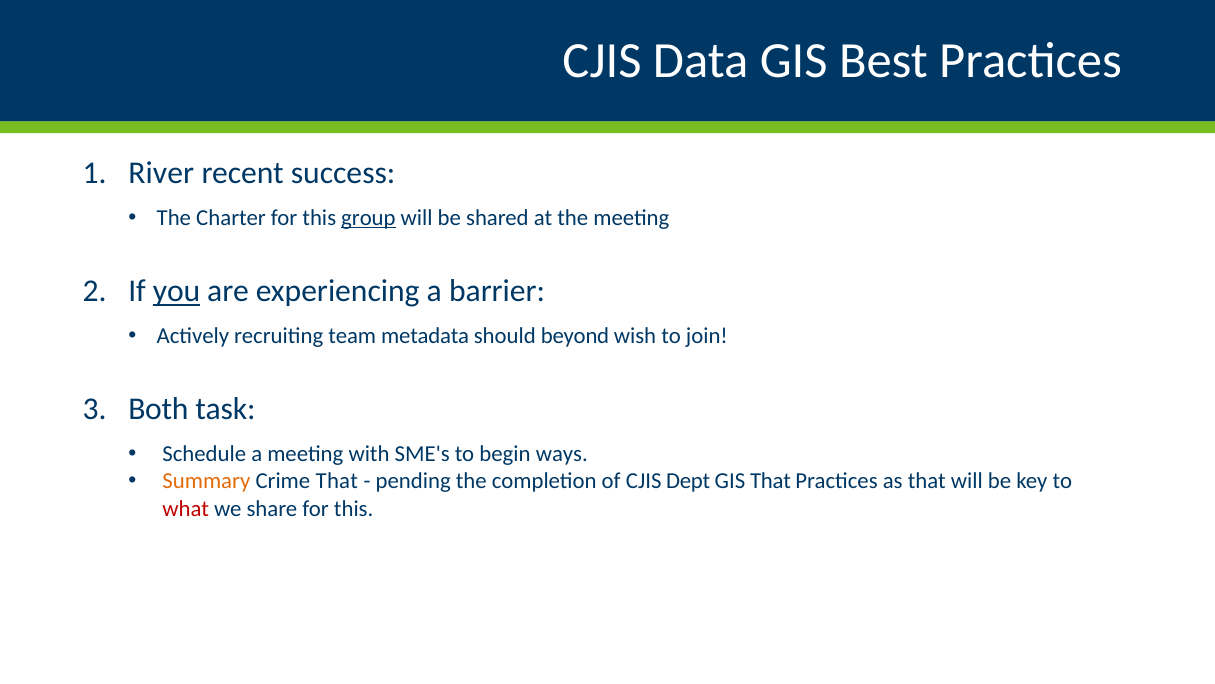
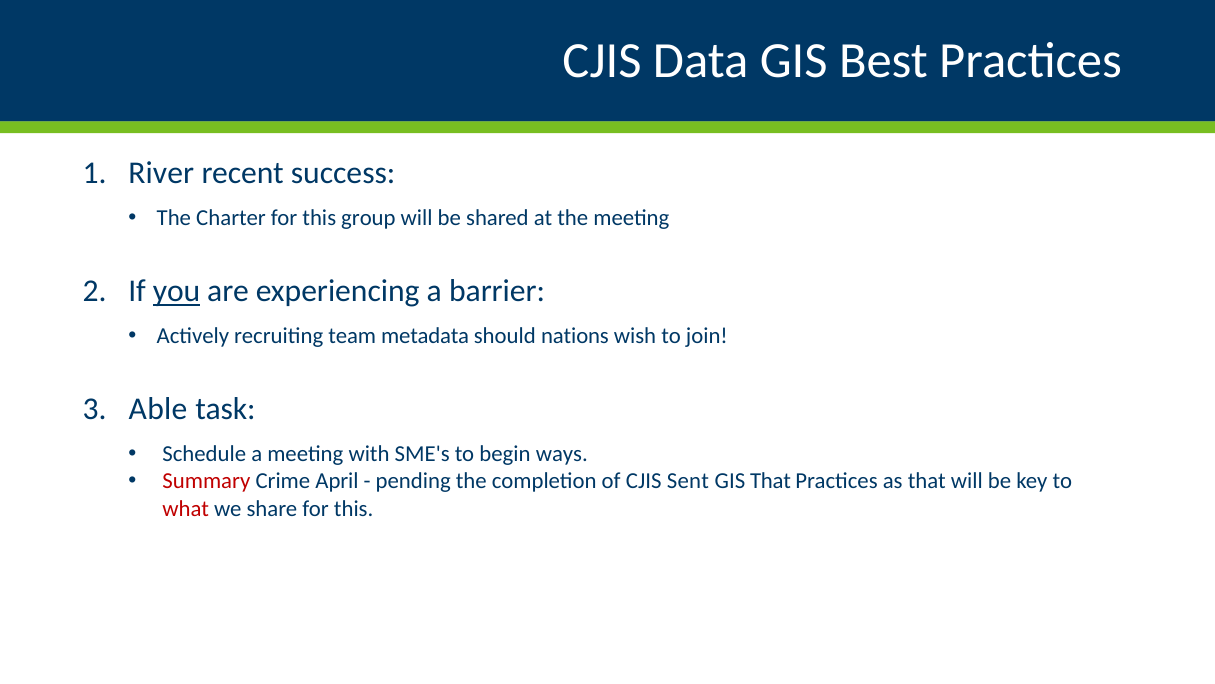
group underline: present -> none (368, 218)
beyond: beyond -> nations (575, 336)
Both: Both -> Able (158, 409)
Summary colour: orange -> red (206, 481)
Crime That: That -> April (337, 481)
Dept: Dept -> Sent (688, 481)
